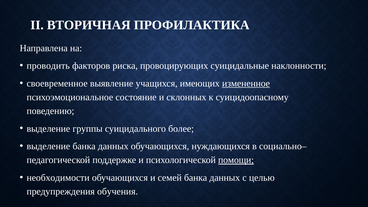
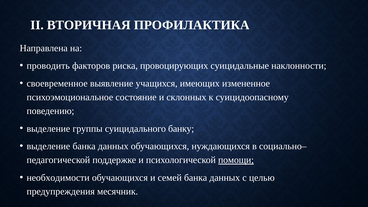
измененное underline: present -> none (246, 83)
более: более -> банку (181, 129)
обучения: обучения -> месячник (118, 191)
